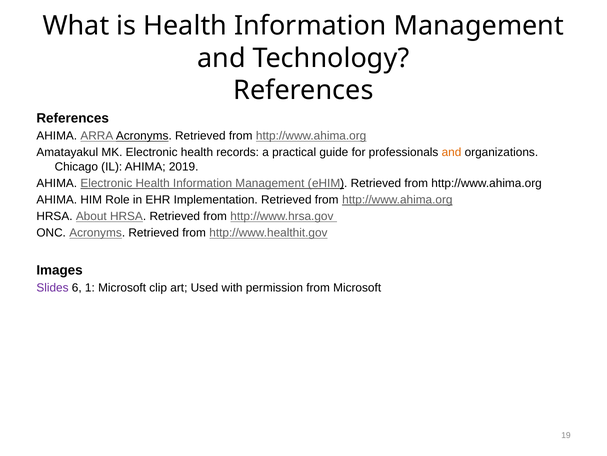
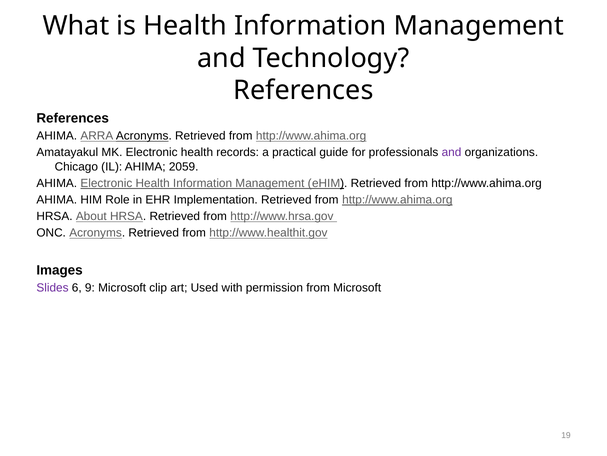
and colour: orange -> purple (451, 152)
2019: 2019 -> 2059 (184, 166)
1: 1 -> 9 (90, 287)
